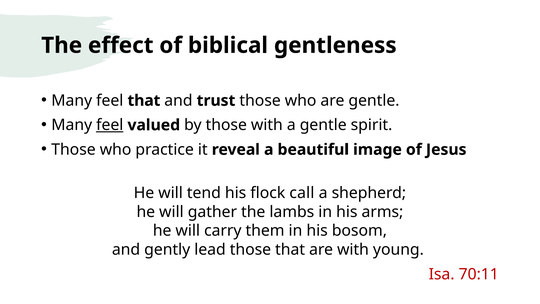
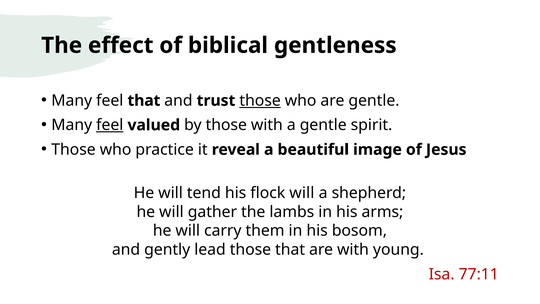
those underline: none -> present (260, 101)
flock call: call -> will (302, 193)
70:11: 70:11 -> 77:11 (479, 274)
